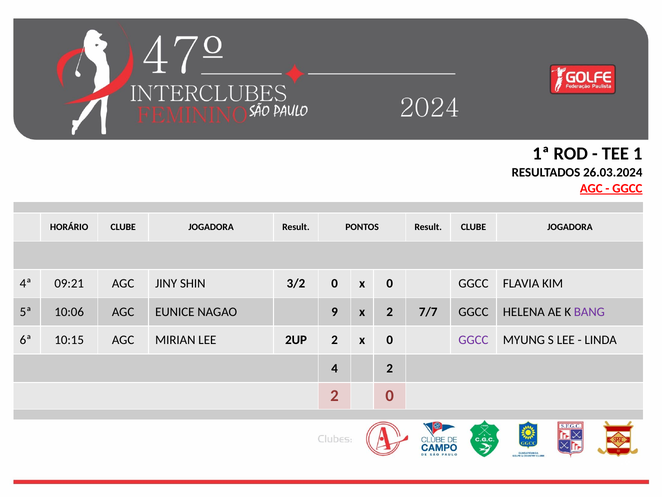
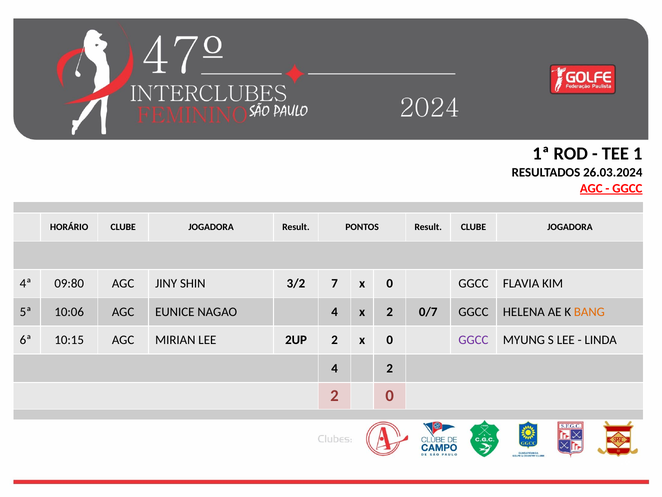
09:21: 09:21 -> 09:80 (69, 283)
3/2 0: 0 -> 7 (335, 283)
NAGAO 9: 9 -> 4 (335, 312)
7/7: 7/7 -> 0/7 (428, 312)
BANG colour: purple -> orange (589, 312)
